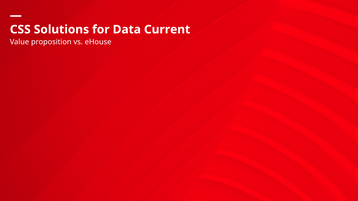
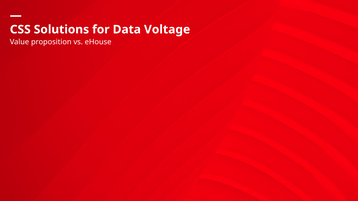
Current: Current -> Voltage (167, 30)
